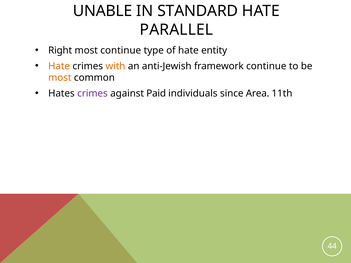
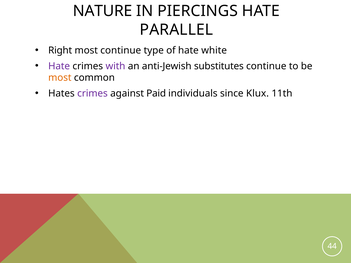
UNABLE: UNABLE -> NATURE (103, 11)
STANDARD: STANDARD -> PIERCINGS (198, 11)
entity: entity -> white (214, 51)
Hate colour: orange -> purple (59, 66)
with colour: orange -> purple (115, 66)
framework: framework -> substitutes (219, 66)
Area: Area -> Klux (258, 93)
